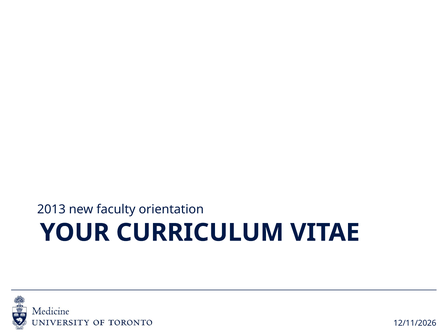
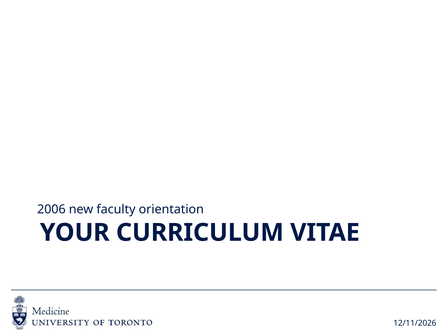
2013: 2013 -> 2006 (51, 209)
